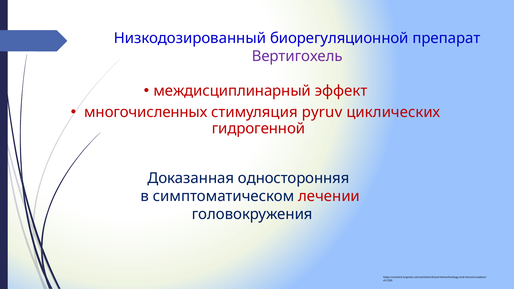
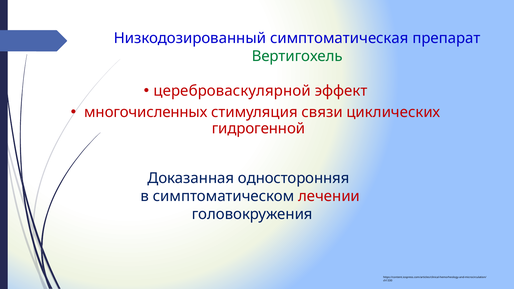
биорегуляционной: биорегуляционной -> симптоматическая (339, 38)
Вертигохель colour: purple -> green (297, 56)
междисциплинарный: междисциплинарный -> цереброваскулярной (232, 91)
pyruv: pyruv -> связи (322, 112)
